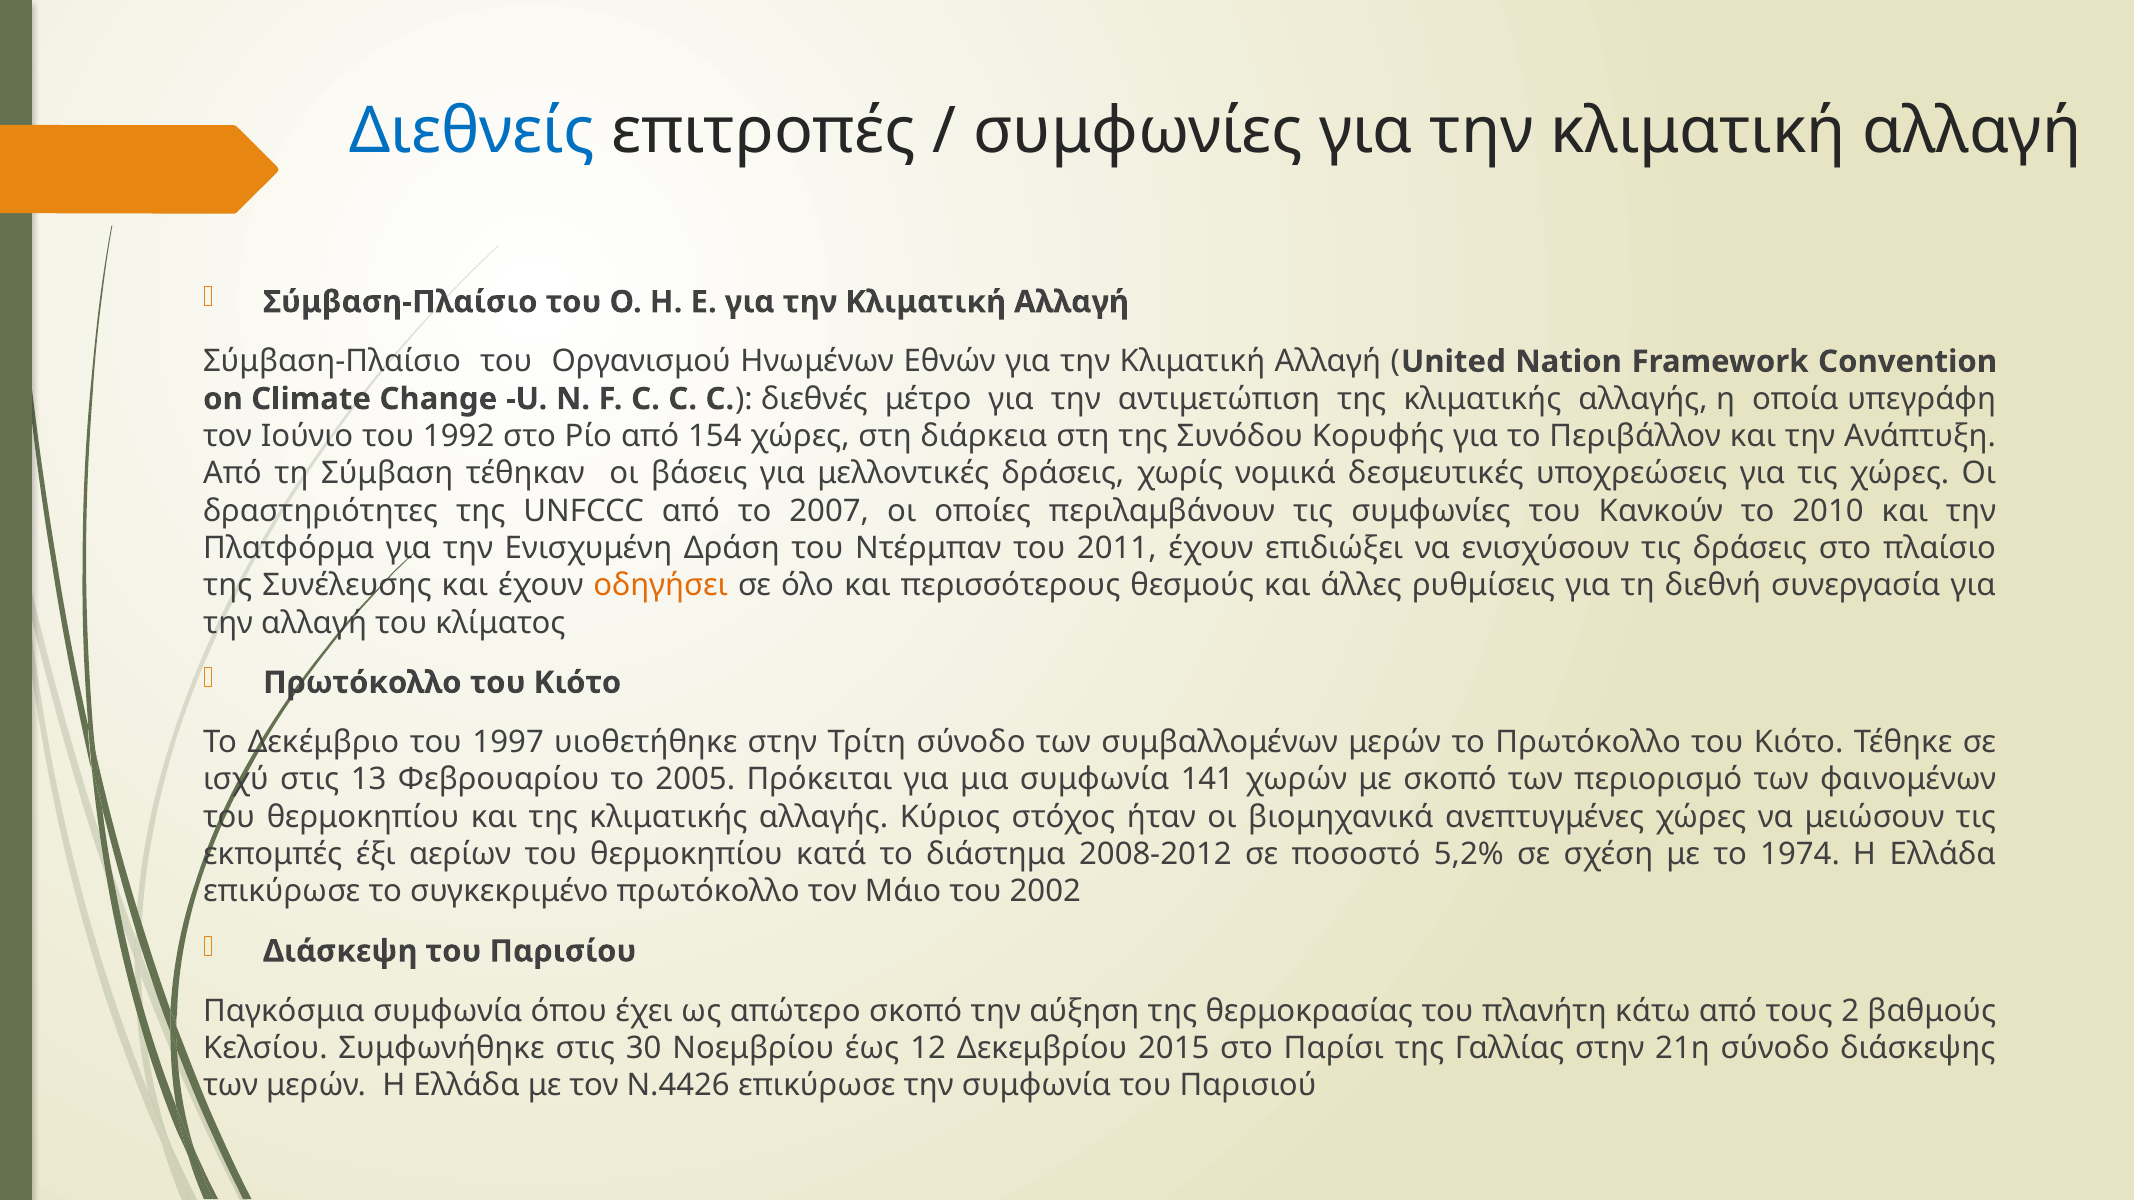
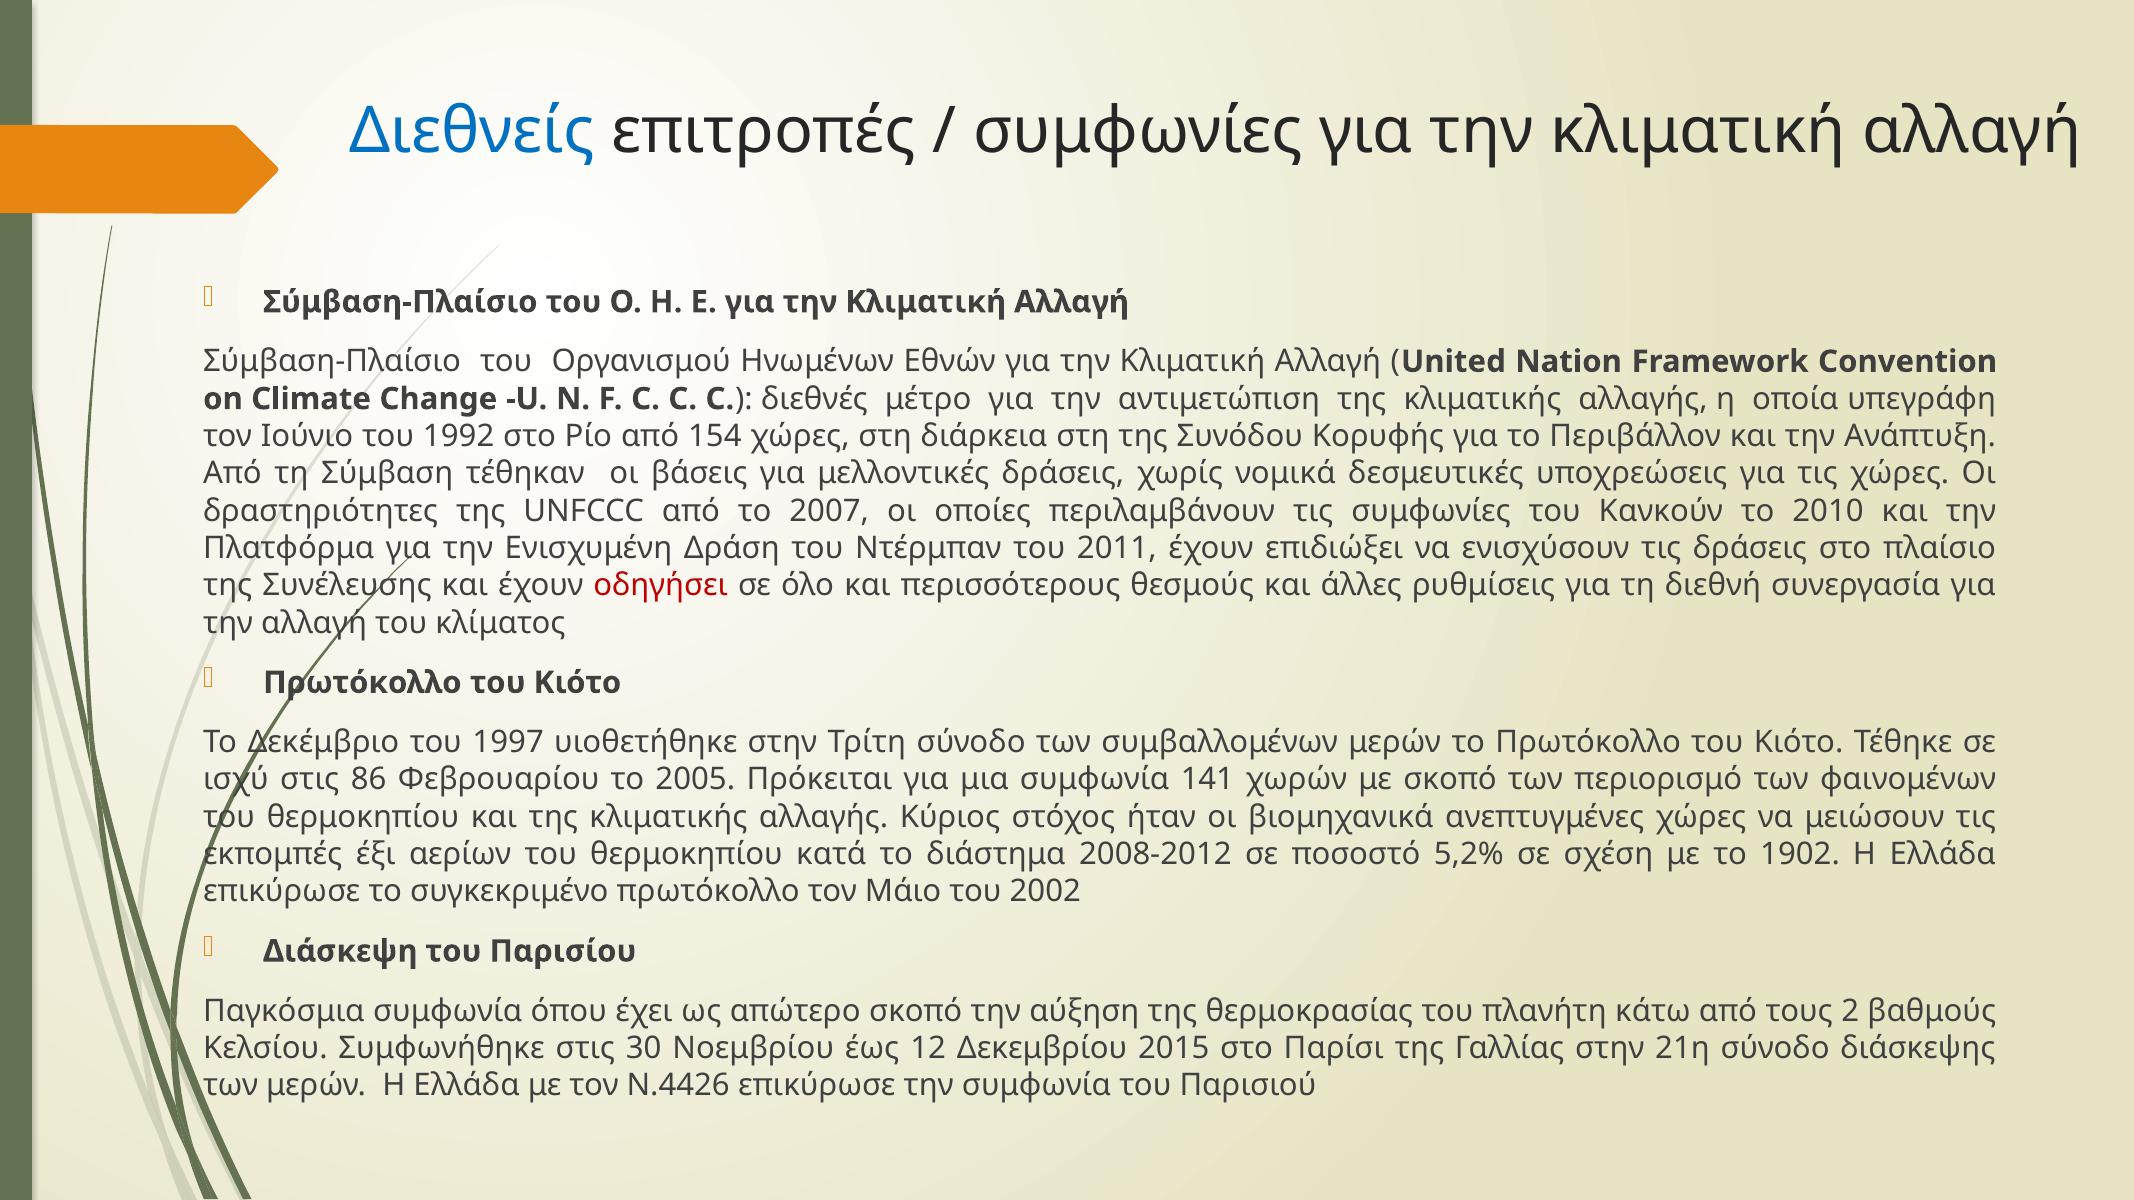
οδηγήσει colour: orange -> red (661, 586)
13: 13 -> 86 (369, 780)
1974: 1974 -> 1902 (1800, 855)
